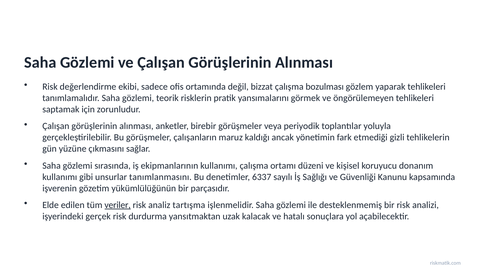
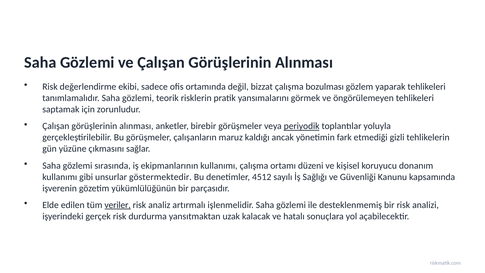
periyodik underline: none -> present (302, 126)
tanımlanmasını: tanımlanmasını -> göstermektedir (160, 177)
6337: 6337 -> 4512 (262, 177)
tartışma: tartışma -> artırmalı (189, 205)
